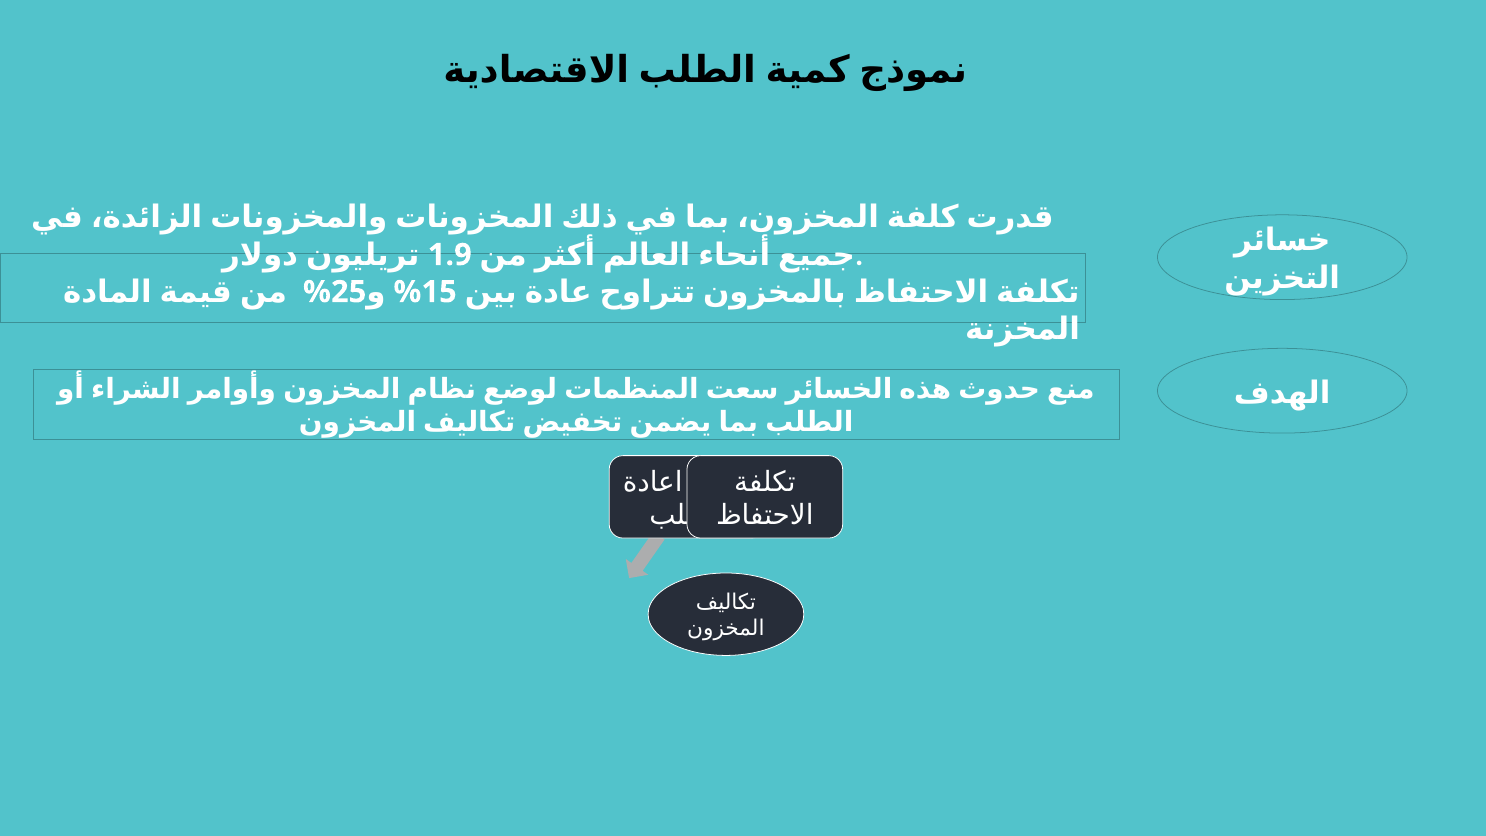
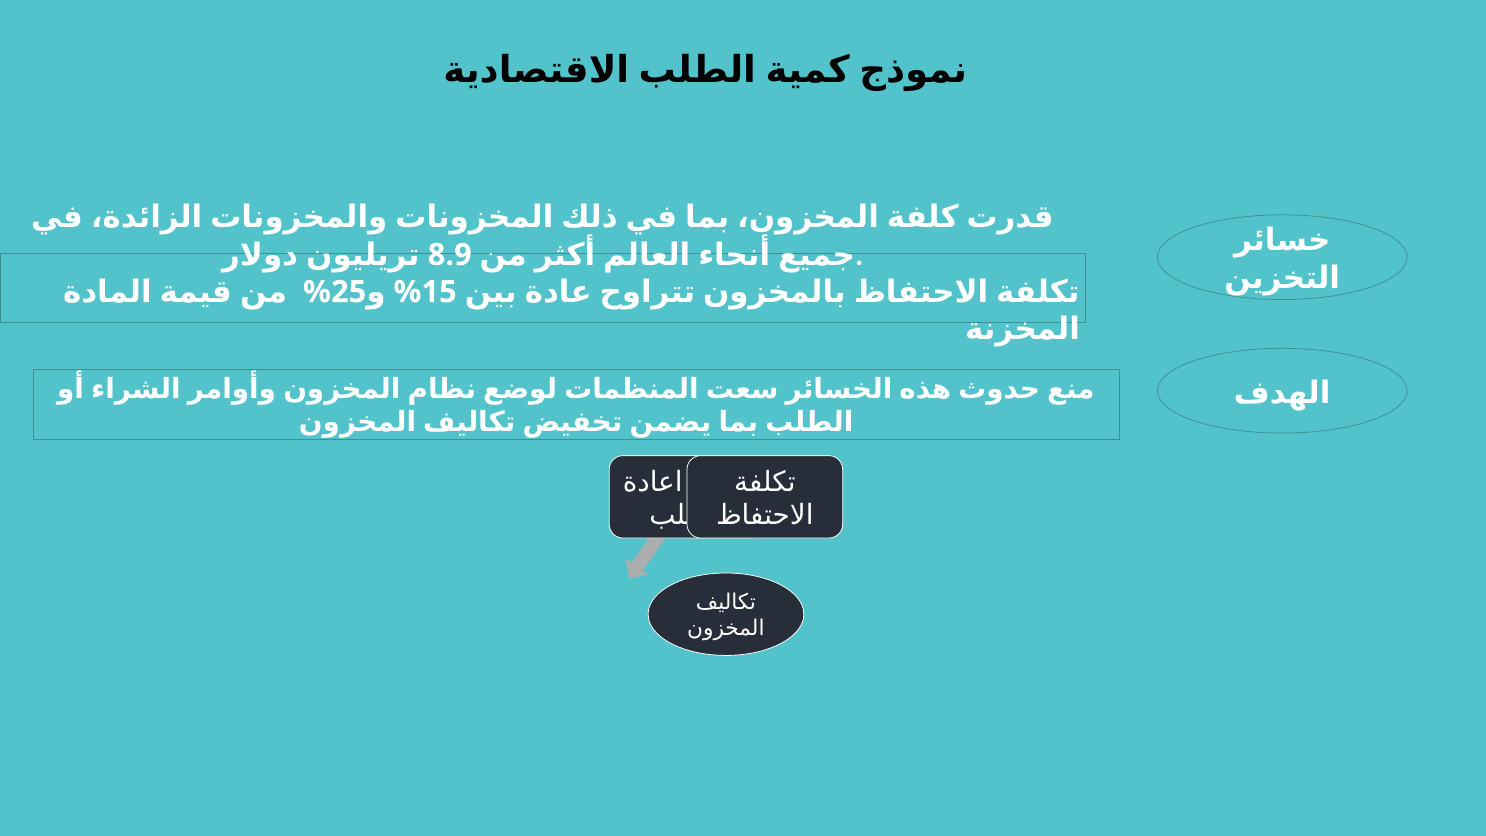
1.9: 1.9 -> 8.9 (450, 255)
